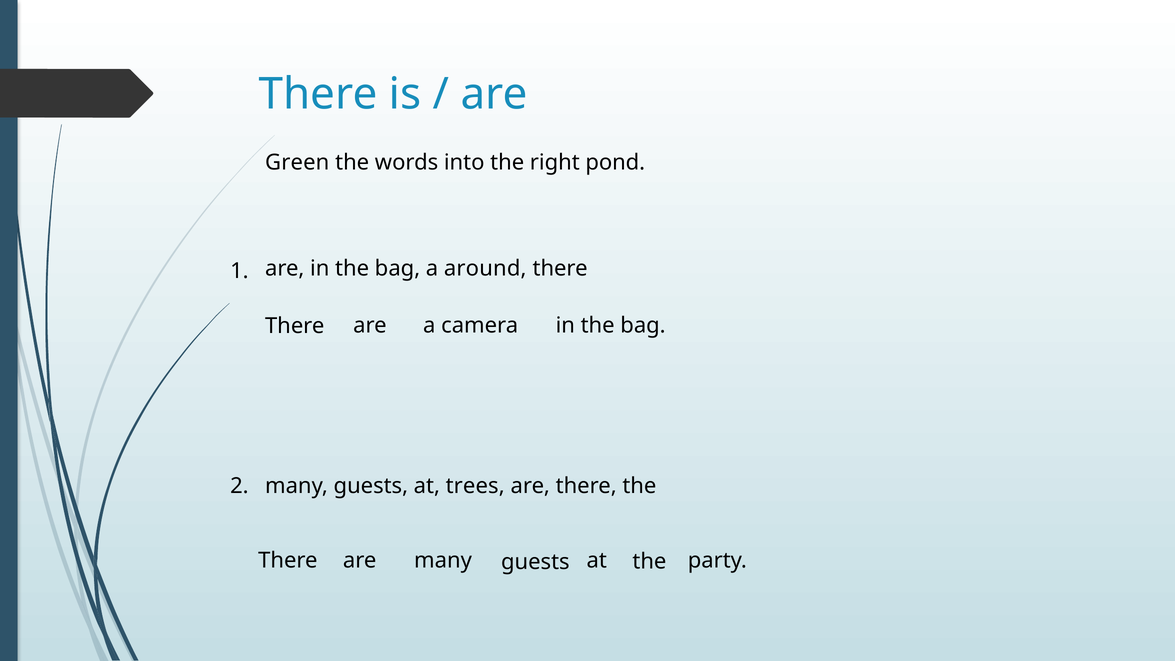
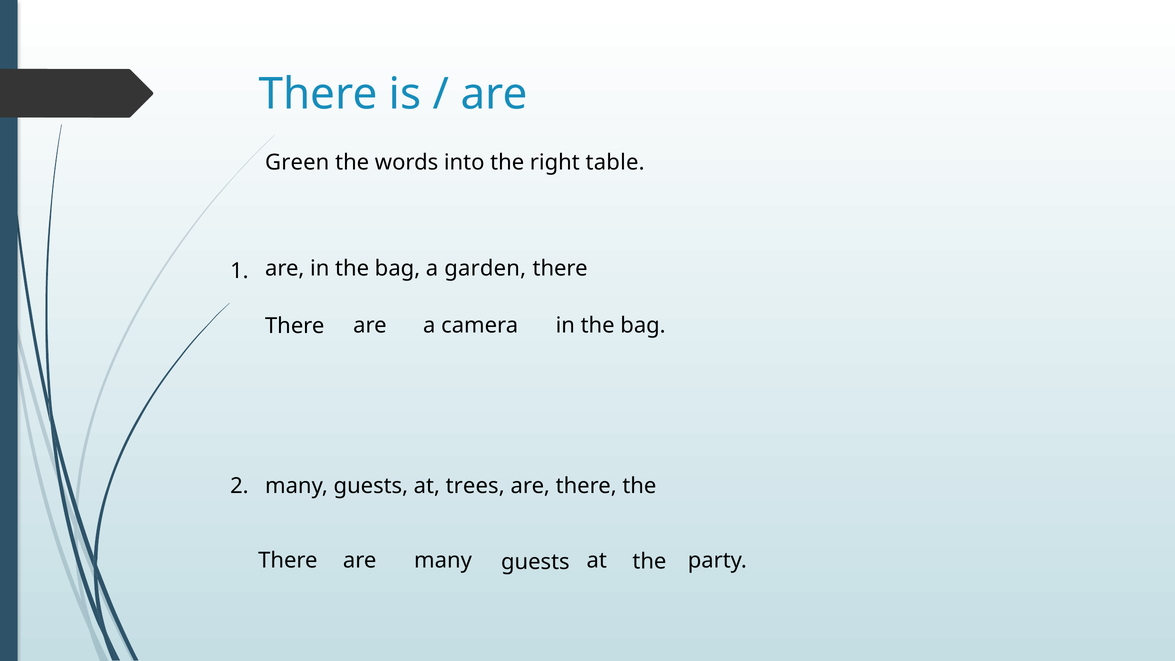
pond: pond -> table (615, 162)
around: around -> garden (485, 268)
